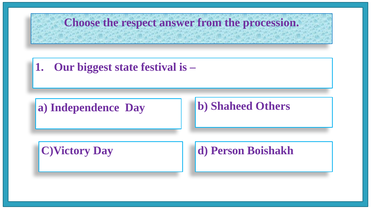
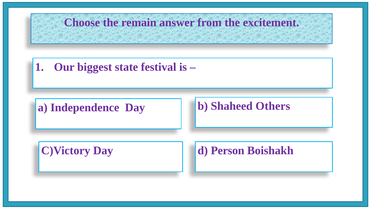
respect: respect -> remain (139, 22)
procession: procession -> excitement (271, 22)
